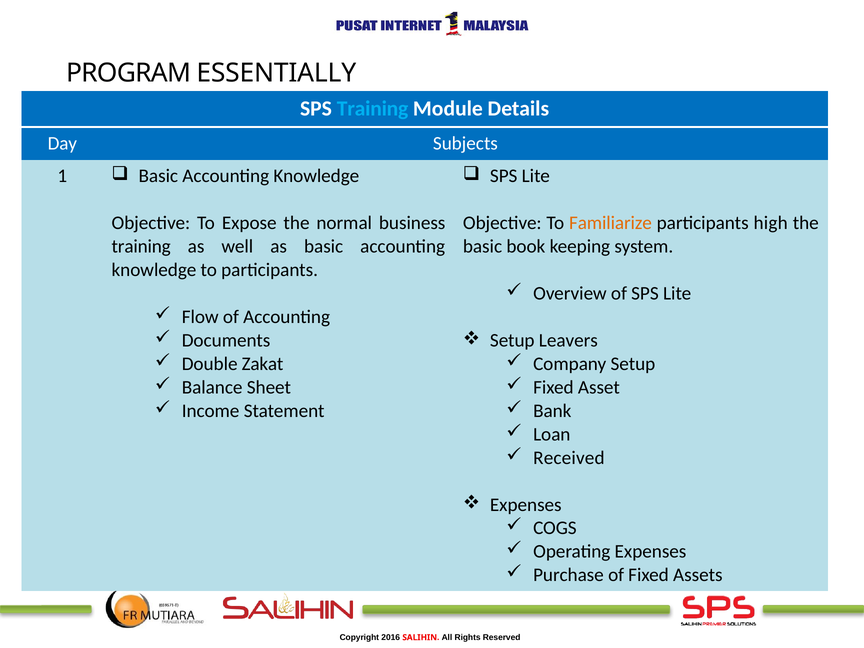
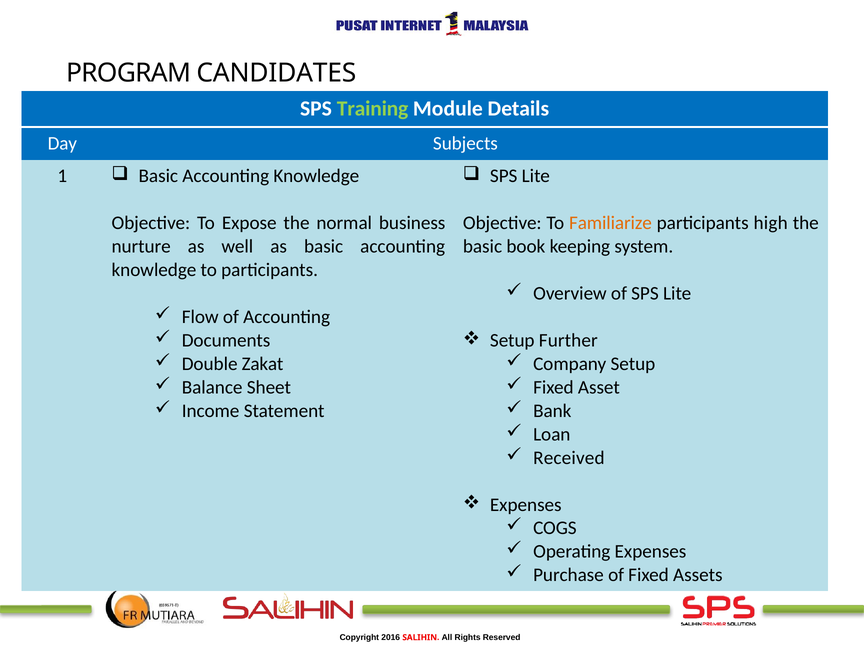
ESSENTIALLY: ESSENTIALLY -> CANDIDATES (276, 73)
Training colour: light blue -> light green (373, 109)
training: training -> nurture (141, 247)
Leavers: Leavers -> Further (568, 340)
